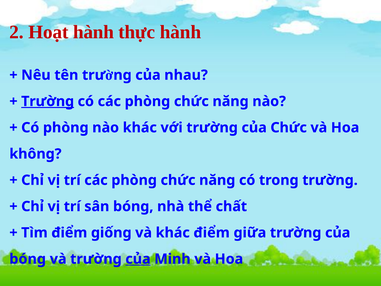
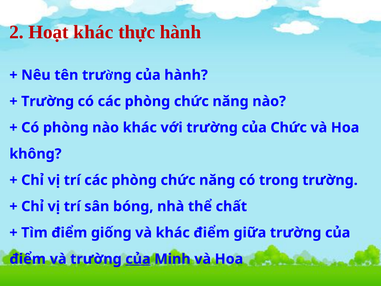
Hoạt hành: hành -> khác (93, 32)
của nhau: nhau -> hành (186, 75)
Trường underline: present -> none (48, 101)
bóng: bóng -> điểm (28, 259)
